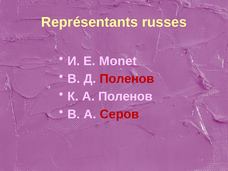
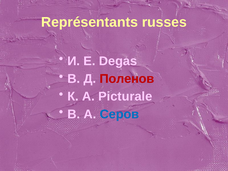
Monet: Monet -> Degas (118, 61)
А Поленов: Поленов -> Picturale (125, 96)
Серов colour: red -> blue (119, 114)
